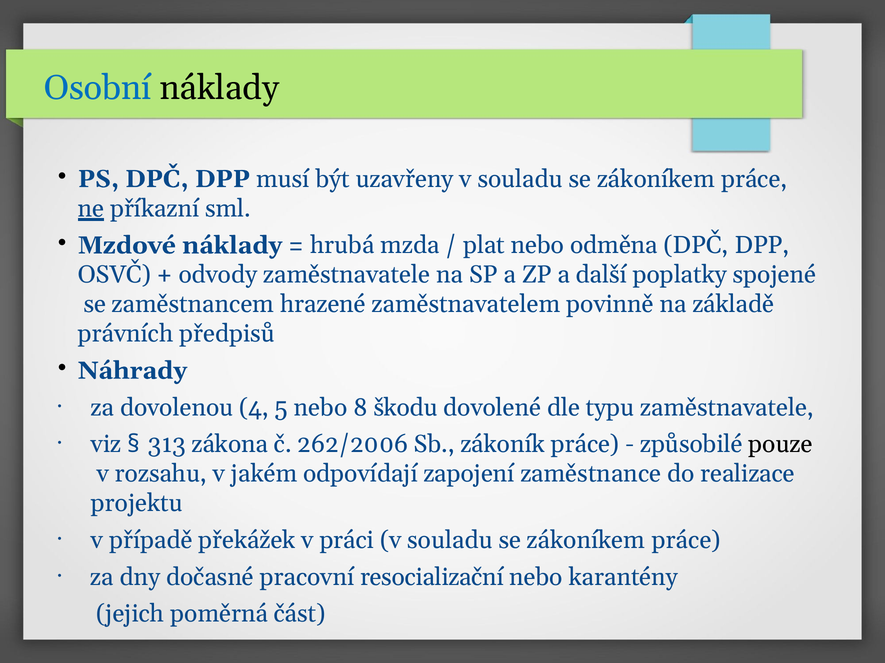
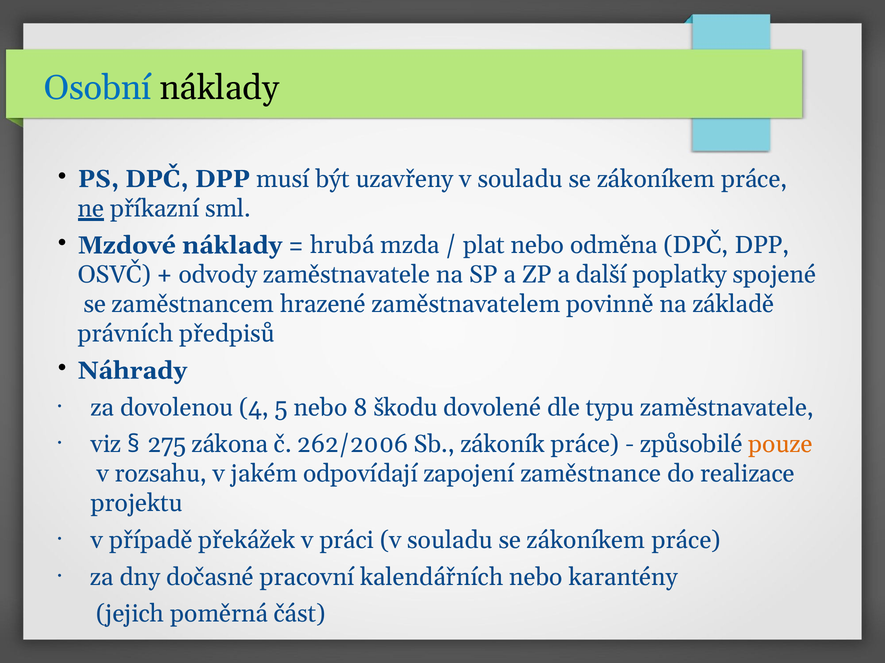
313: 313 -> 275 (167, 445)
pouze colour: black -> orange (780, 445)
resocializační: resocializační -> kalendářních (432, 578)
